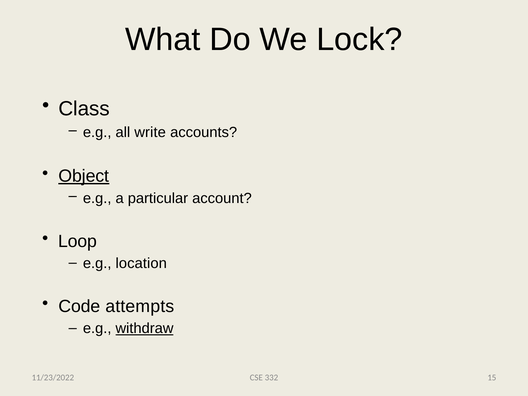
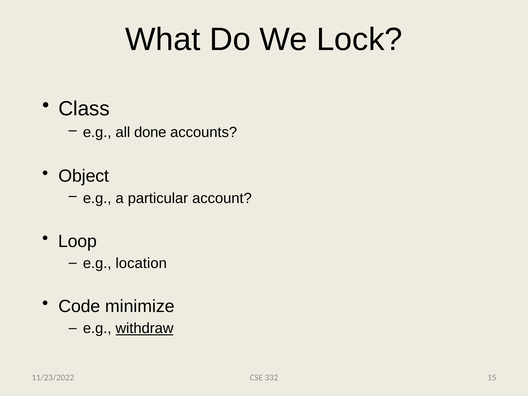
write: write -> done (150, 132)
Object underline: present -> none (84, 176)
attempts: attempts -> minimize (140, 306)
